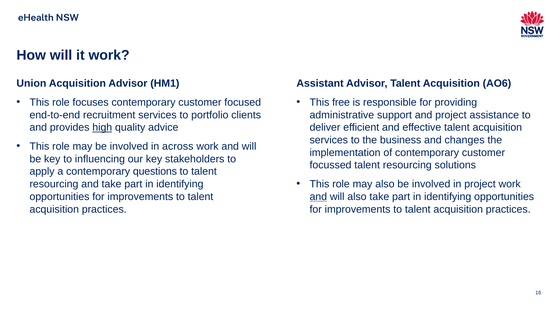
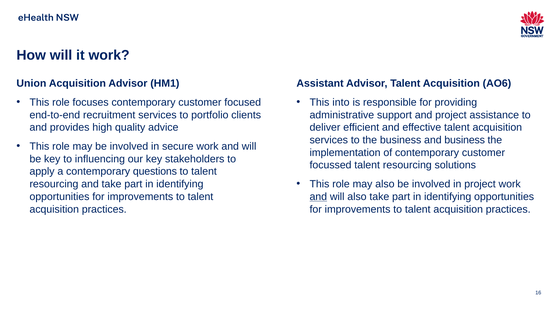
free: free -> into (341, 102)
high underline: present -> none (102, 128)
and changes: changes -> business (465, 140)
across: across -> secure (178, 147)
